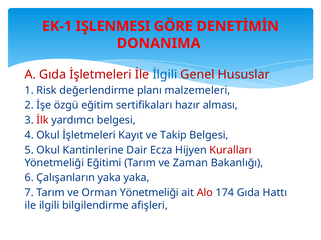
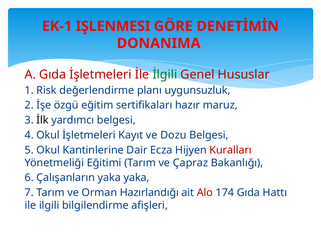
İlgili colour: blue -> green (165, 75)
malzemeleri: malzemeleri -> uygunsuzluk (198, 91)
alması: alması -> maruz (220, 106)
İlk colour: red -> black (42, 121)
Takip: Takip -> Dozu (173, 135)
Zaman: Zaman -> Çapraz (190, 163)
Orman Yönetmeliği: Yönetmeliği -> Hazırlandığı (149, 193)
